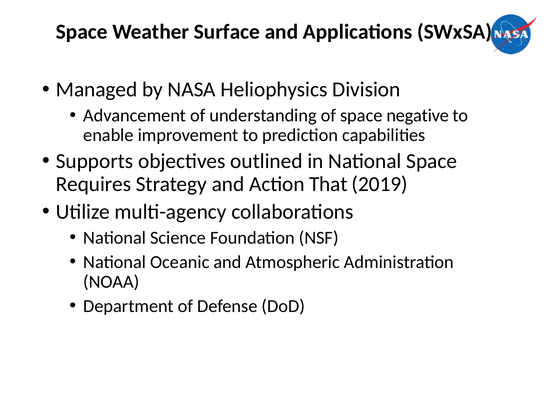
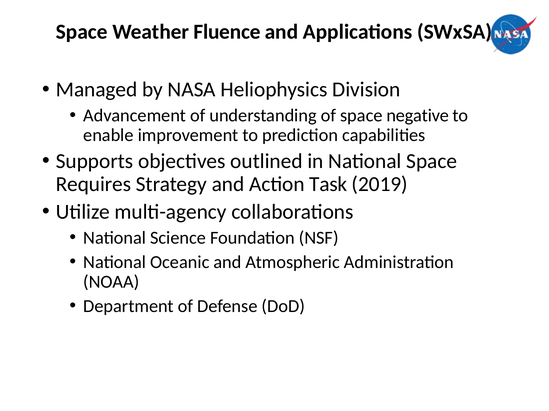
Surface: Surface -> Fluence (227, 32)
That: That -> Task (328, 184)
